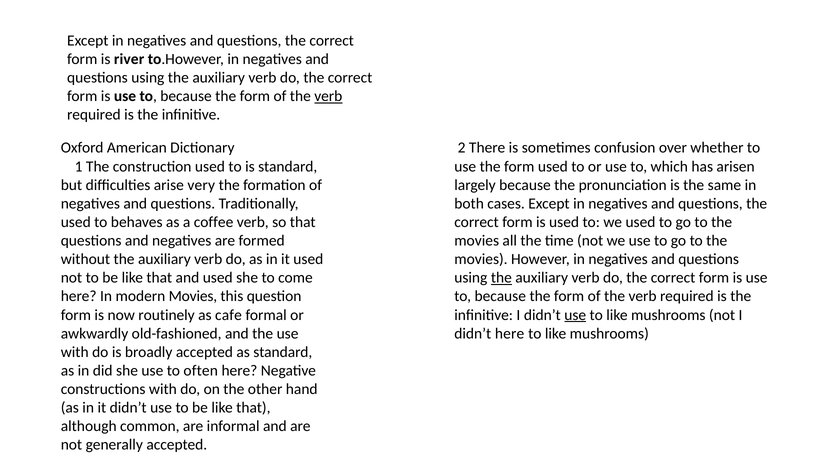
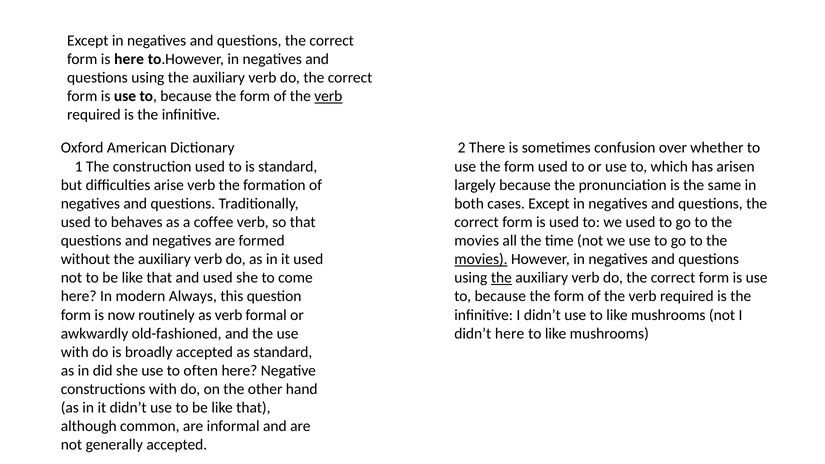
is river: river -> here (129, 59)
arise very: very -> verb (201, 185)
movies underline: none -> present (481, 259)
modern Movies: Movies -> Always (193, 296)
as cafe: cafe -> verb (229, 315)
use underline: present -> none (575, 315)
